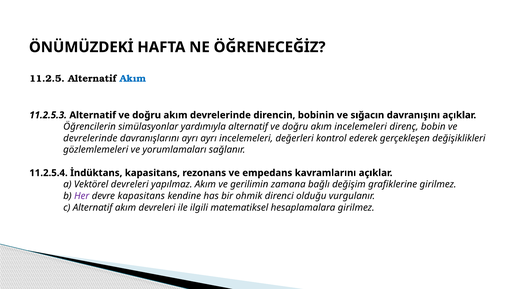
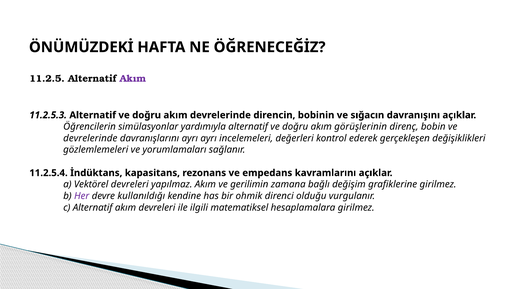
Akım colour: blue -> purple (133, 79)
akım incelemeleri: incelemeleri -> görüşlerinin (361, 127)
devre kapasitans: kapasitans -> kullanıldığı (141, 196)
